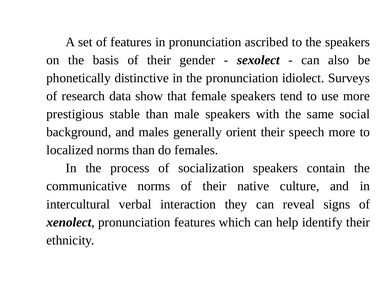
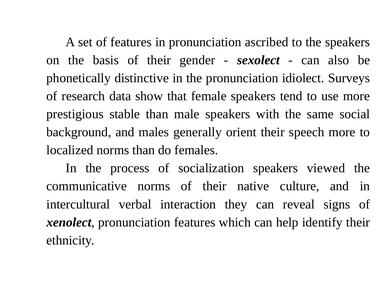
contain: contain -> viewed (326, 168)
